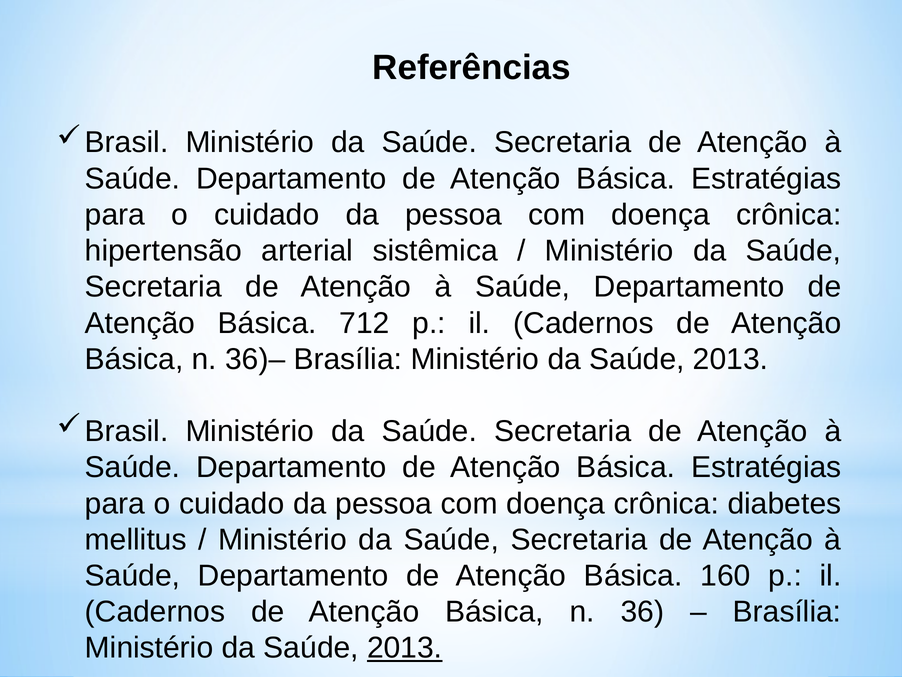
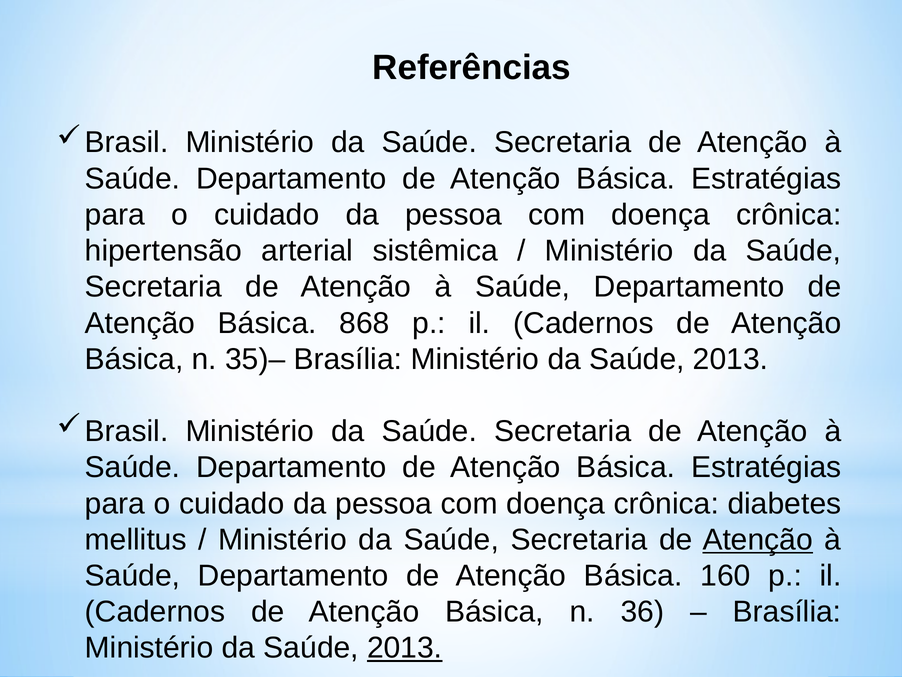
712: 712 -> 868 (364, 323)
36)–: 36)– -> 35)– (255, 359)
Atenção underline: none -> present (758, 539)
